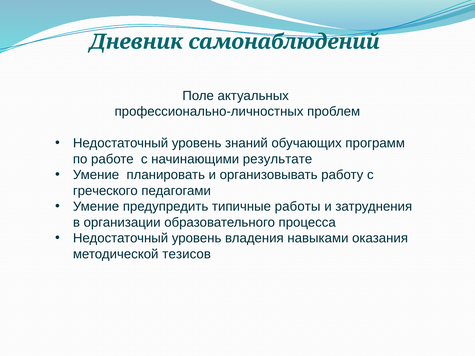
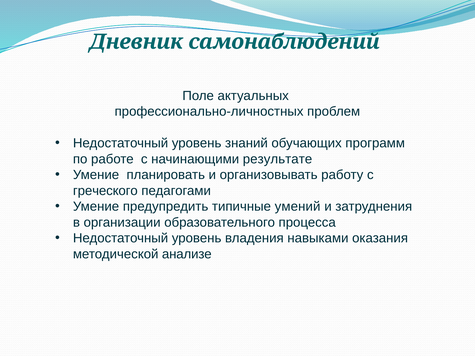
работы: работы -> умений (298, 207)
тезисов: тезисов -> анализе (187, 254)
